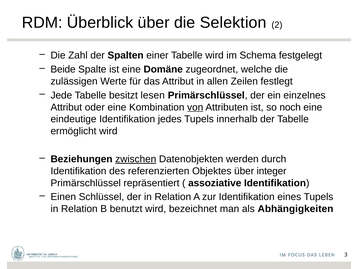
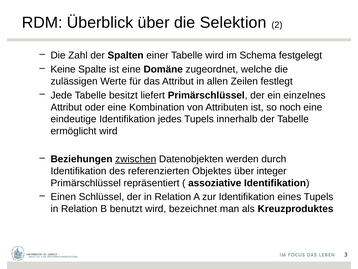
Beide: Beide -> Keine (63, 69)
lesen: lesen -> liefert (153, 95)
von underline: present -> none (195, 107)
Abhängigkeiten: Abhängigkeiten -> Kreuzproduktes (296, 209)
